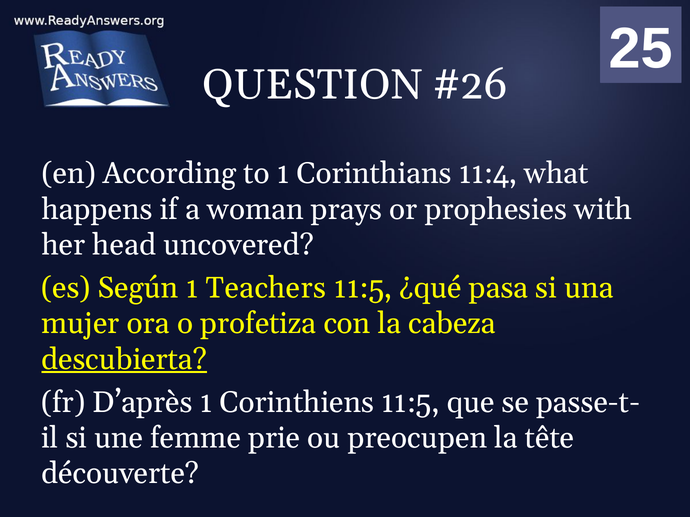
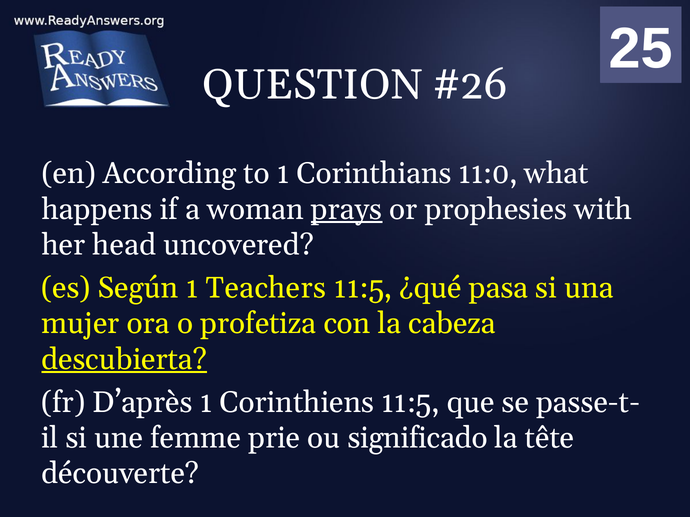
11:4: 11:4 -> 11:0 (488, 174)
prays underline: none -> present (347, 210)
preocupen: preocupen -> significado (418, 438)
